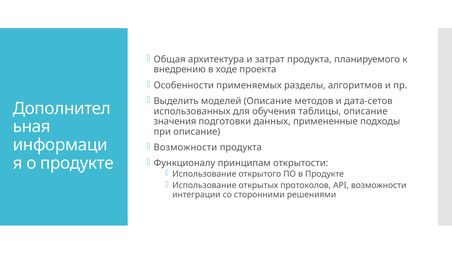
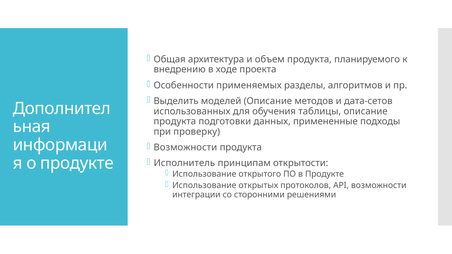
затрат: затрат -> объем (270, 59)
значения: значения -> продукта (175, 122)
при описание: описание -> проверку (197, 132)
Функционалу: Функционалу -> Исполнитель (184, 163)
